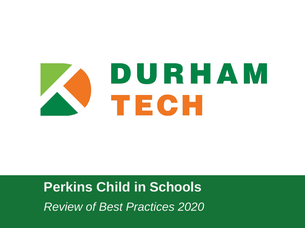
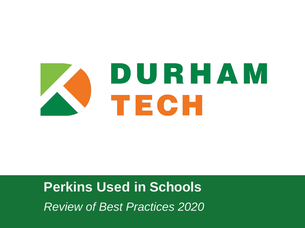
Child: Child -> Used (113, 188)
